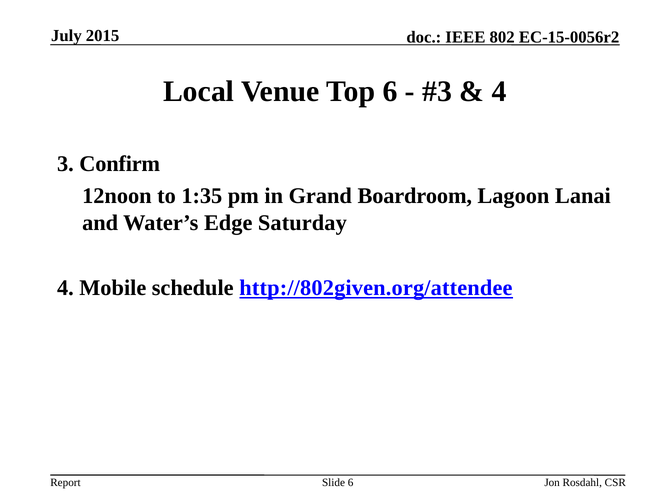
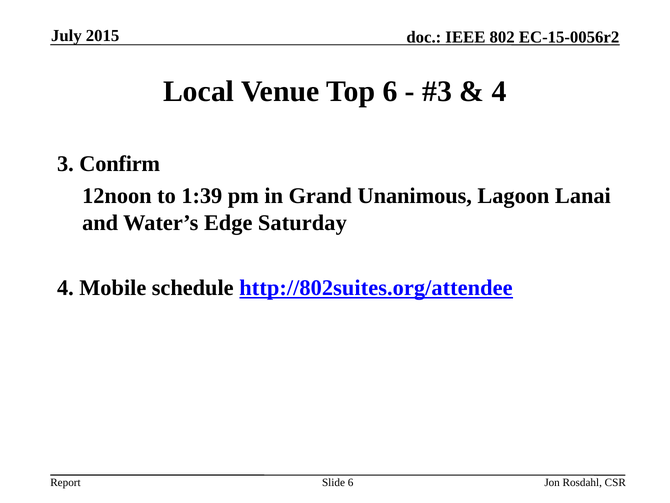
1:35: 1:35 -> 1:39 (202, 196)
Boardroom: Boardroom -> Unanimous (415, 196)
http://802given.org/attendee: http://802given.org/attendee -> http://802suites.org/attendee (376, 287)
